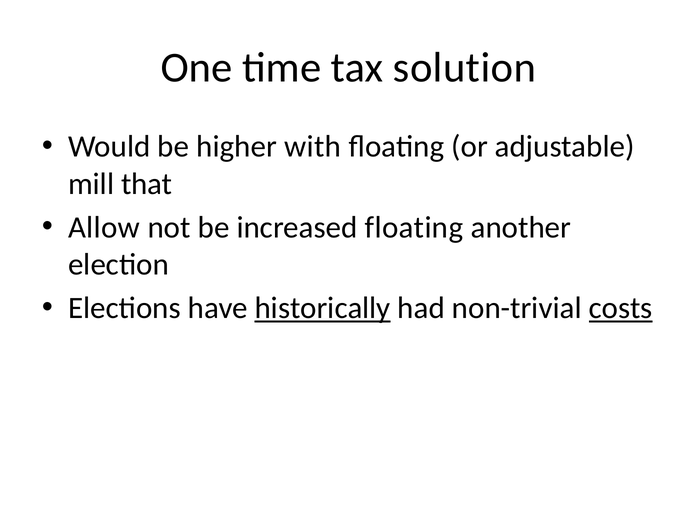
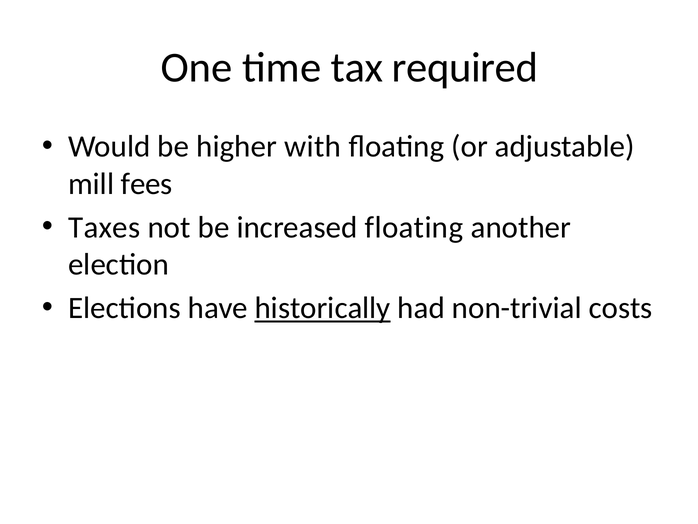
solution: solution -> required (465, 68)
that: that -> fees (147, 184)
Allow: Allow -> Taxes (104, 227)
costs underline: present -> none (621, 308)
